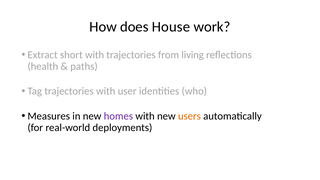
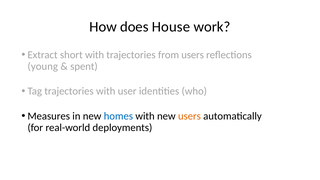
from living: living -> users (193, 55)
health: health -> young (43, 66)
paths: paths -> spent (84, 66)
homes colour: purple -> blue (118, 116)
